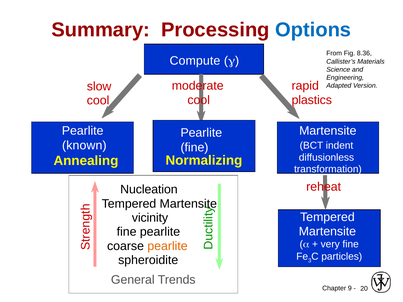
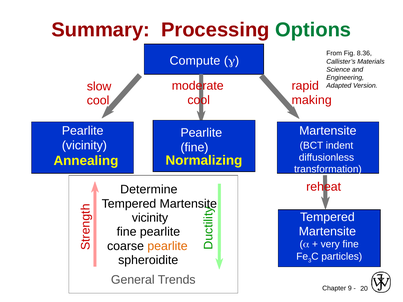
Options colour: blue -> green (313, 30)
plastics: plastics -> making (312, 100)
known: known -> vicinity (84, 146)
Nucleation: Nucleation -> Determine (149, 190)
